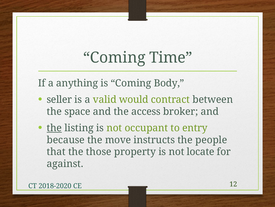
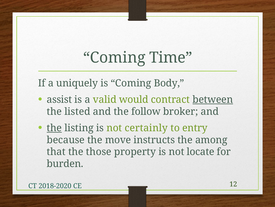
anything: anything -> uniquely (77, 83)
seller: seller -> assist (59, 99)
between underline: none -> present (213, 99)
space: space -> listed (77, 111)
access: access -> follow (146, 111)
occupant: occupant -> certainly (146, 128)
people: people -> among (211, 139)
against: against -> burden (65, 163)
